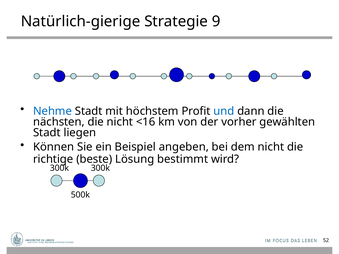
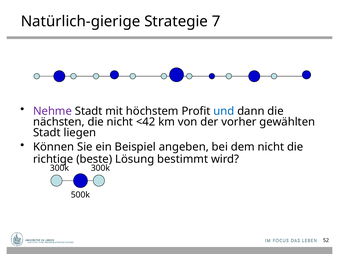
9: 9 -> 7 (216, 21)
Nehme colour: blue -> purple (52, 111)
<16: <16 -> <42 (146, 122)
